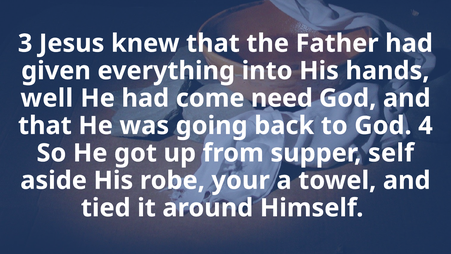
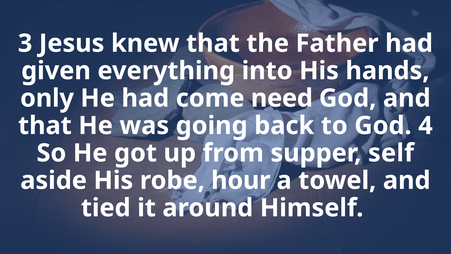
well: well -> only (47, 98)
your: your -> hour (241, 180)
